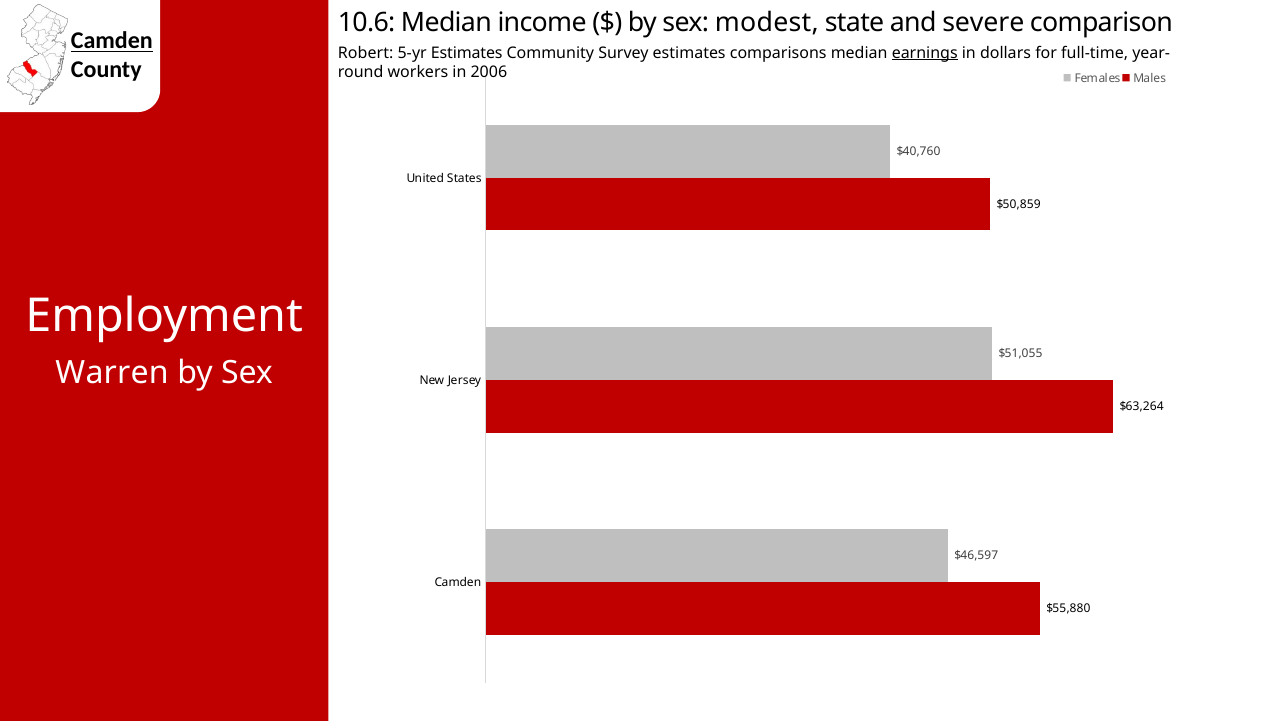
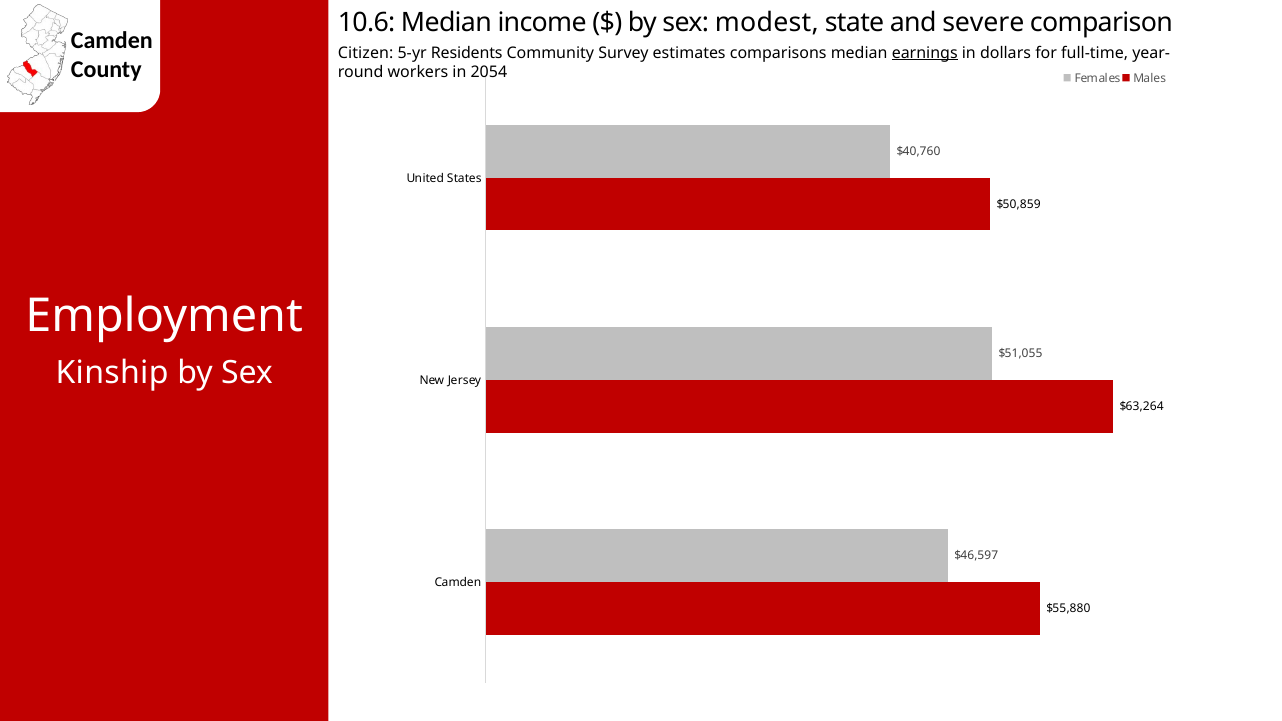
Camden underline: present -> none (112, 41)
Robert: Robert -> Citizen (366, 53)
5-yr Estimates: Estimates -> Residents (467, 53)
2006: 2006 -> 2054 (489, 72)
Warren: Warren -> Kinship (112, 373)
